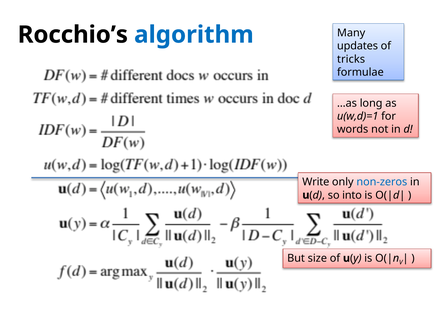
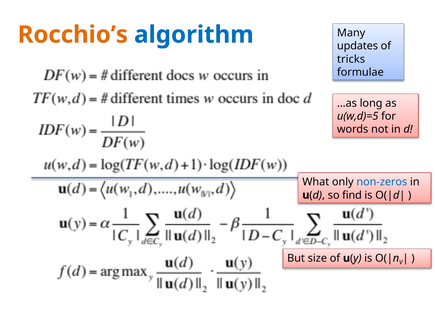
Rocchio’s colour: black -> orange (73, 35)
u(w,d)=1: u(w,d)=1 -> u(w,d)=5 (358, 116)
Write: Write -> What (316, 182)
into: into -> find (352, 195)
